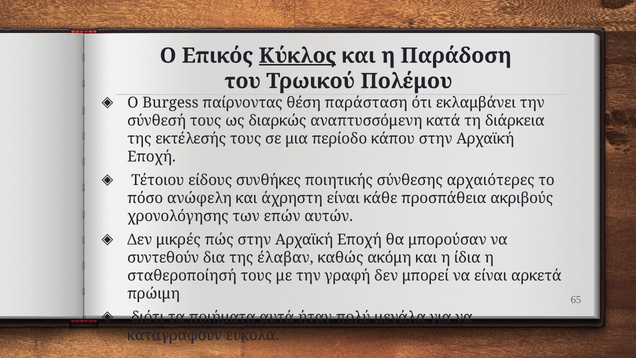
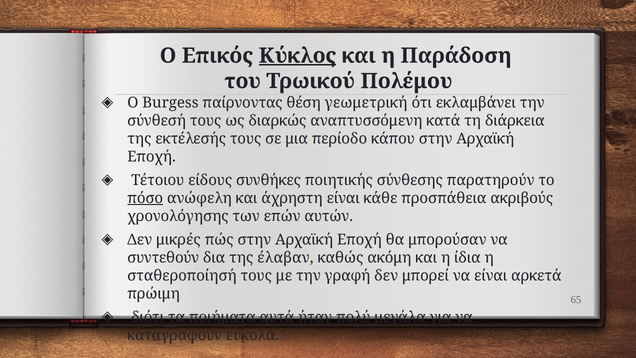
παράσταση: παράσταση -> γεωμετρική (366, 103)
αρχαιότερες: αρχαιότερες -> παρατηρούν (491, 180)
πόσο underline: none -> present (145, 198)
